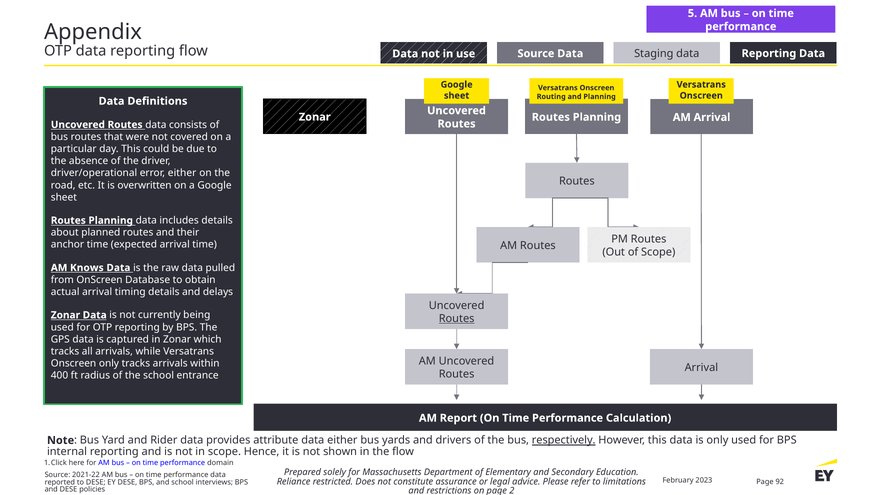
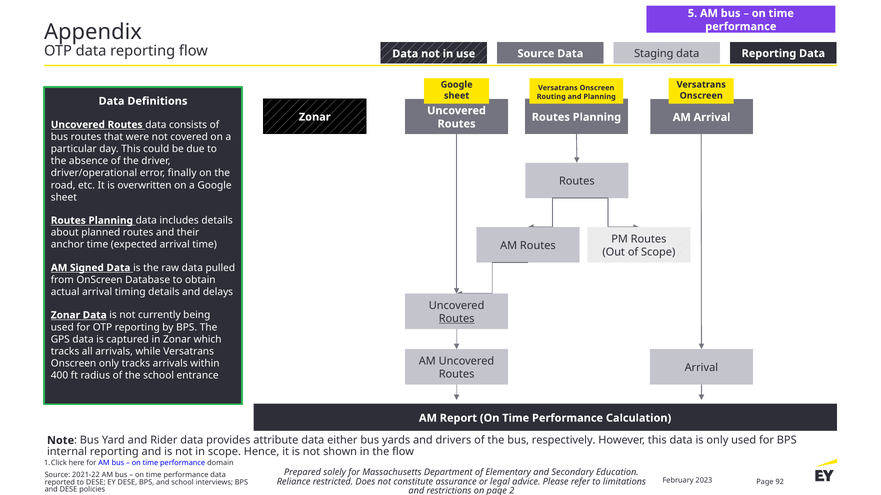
error either: either -> finally (182, 173)
Knows: Knows -> Signed (87, 268)
respectively underline: present -> none (564, 441)
